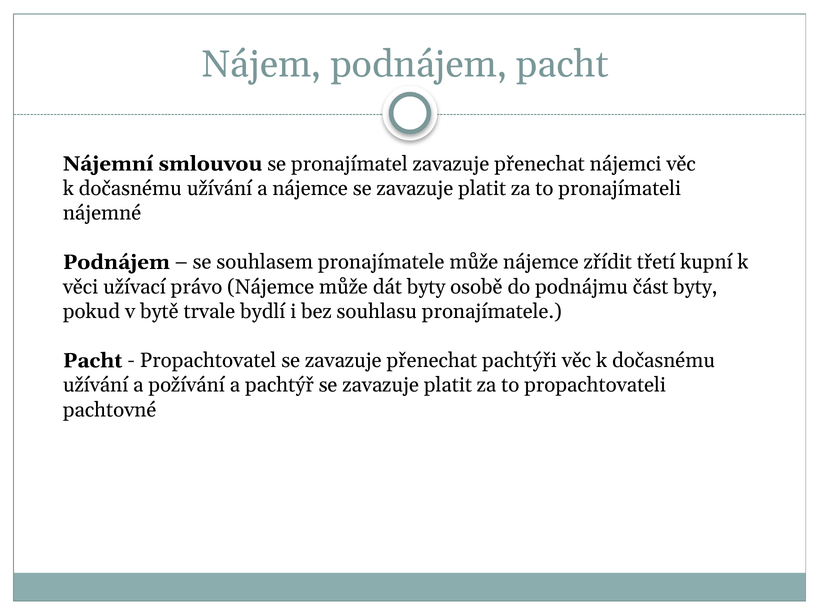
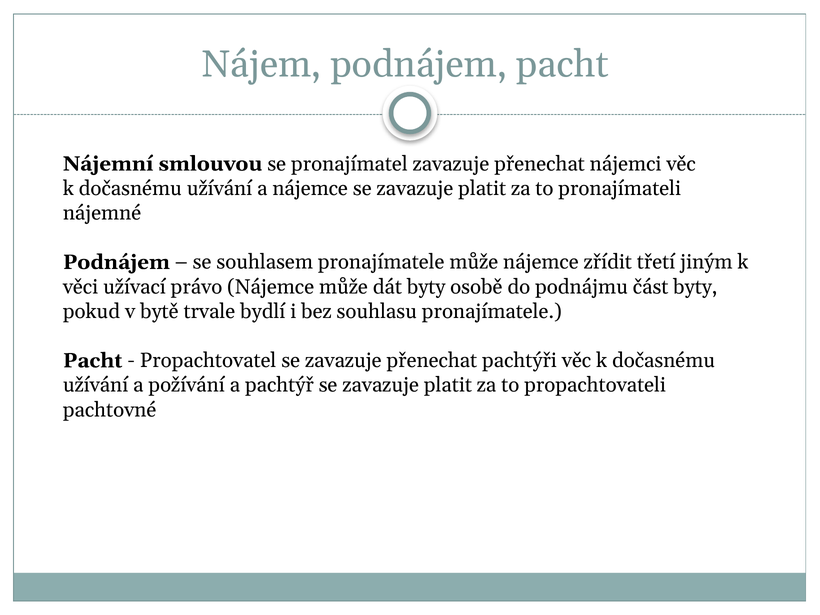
kupní: kupní -> jiným (706, 262)
